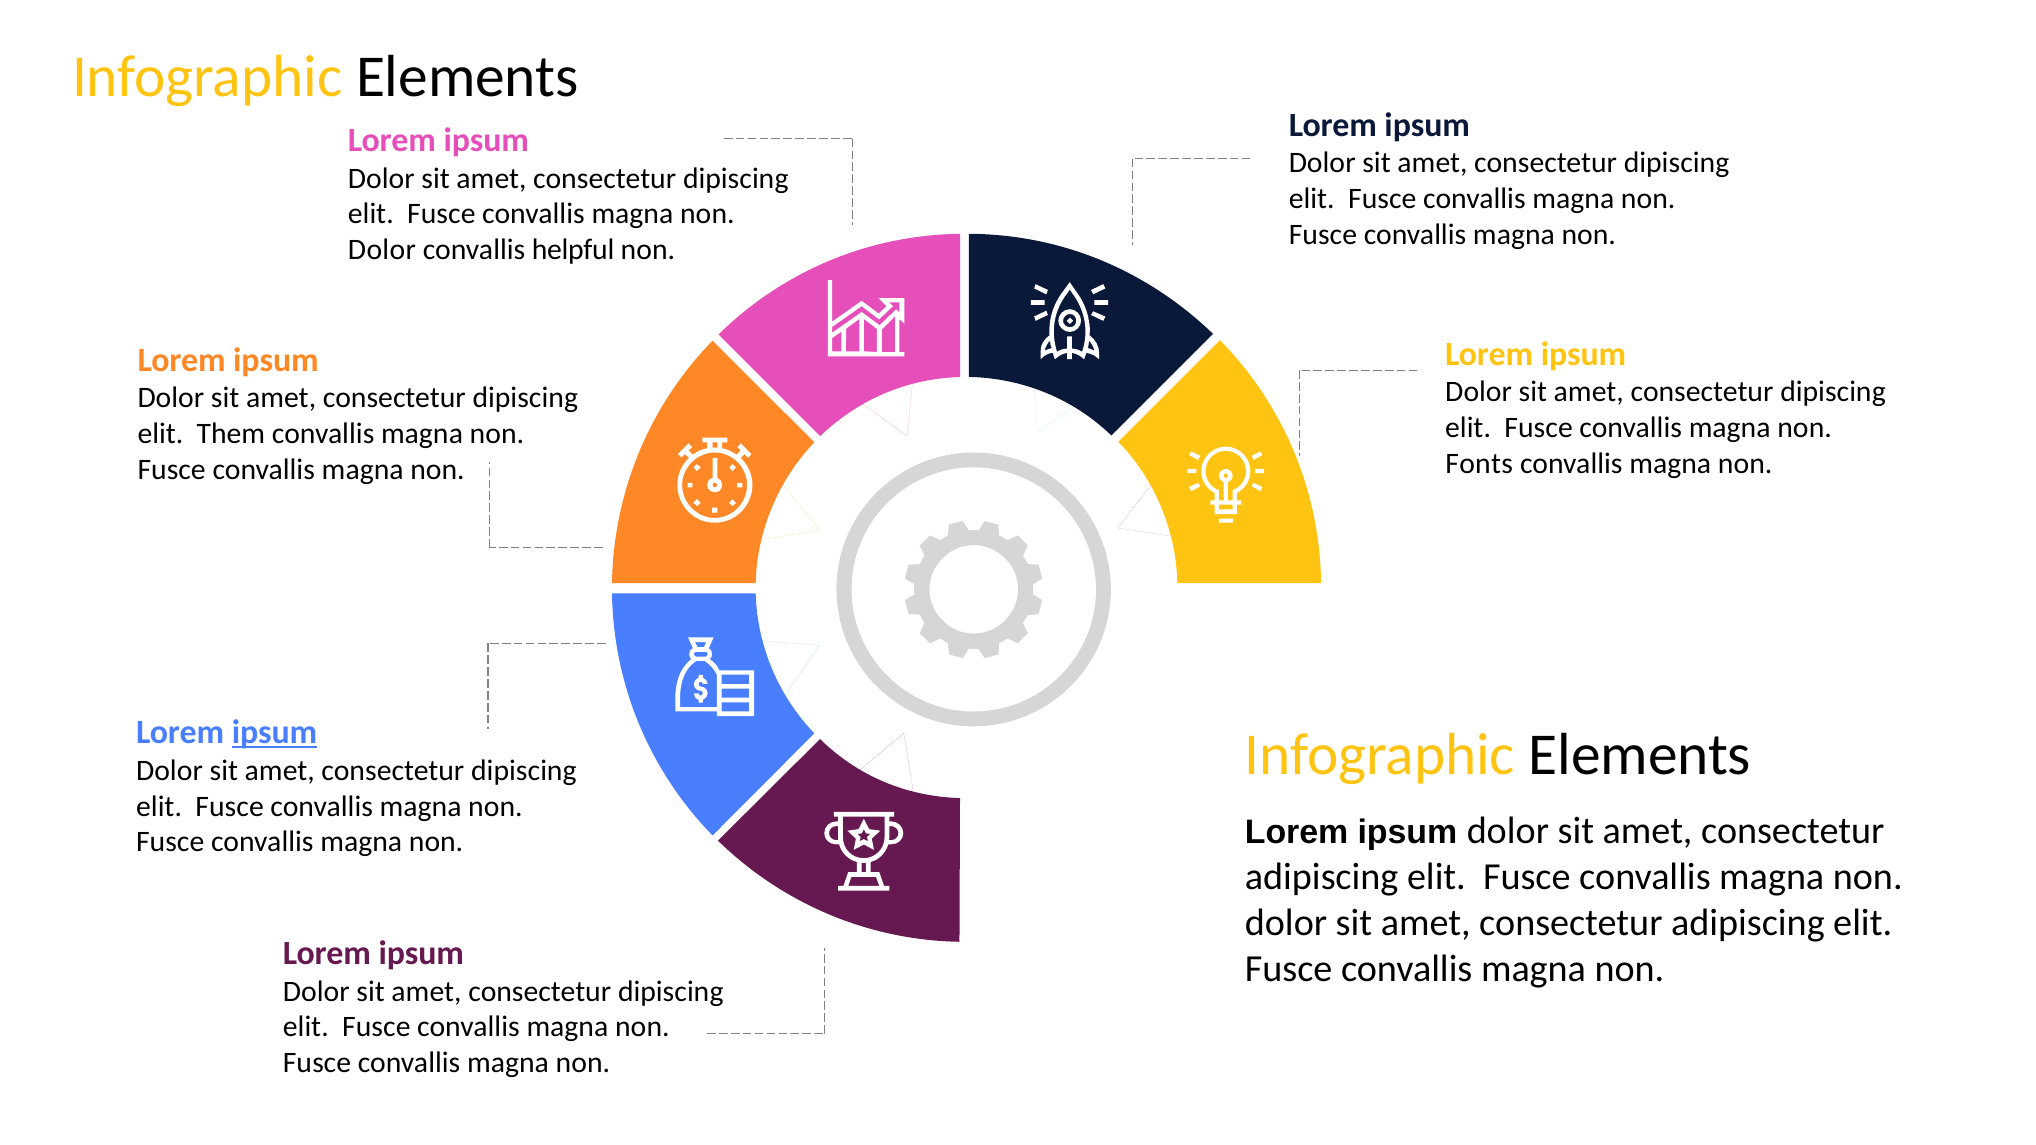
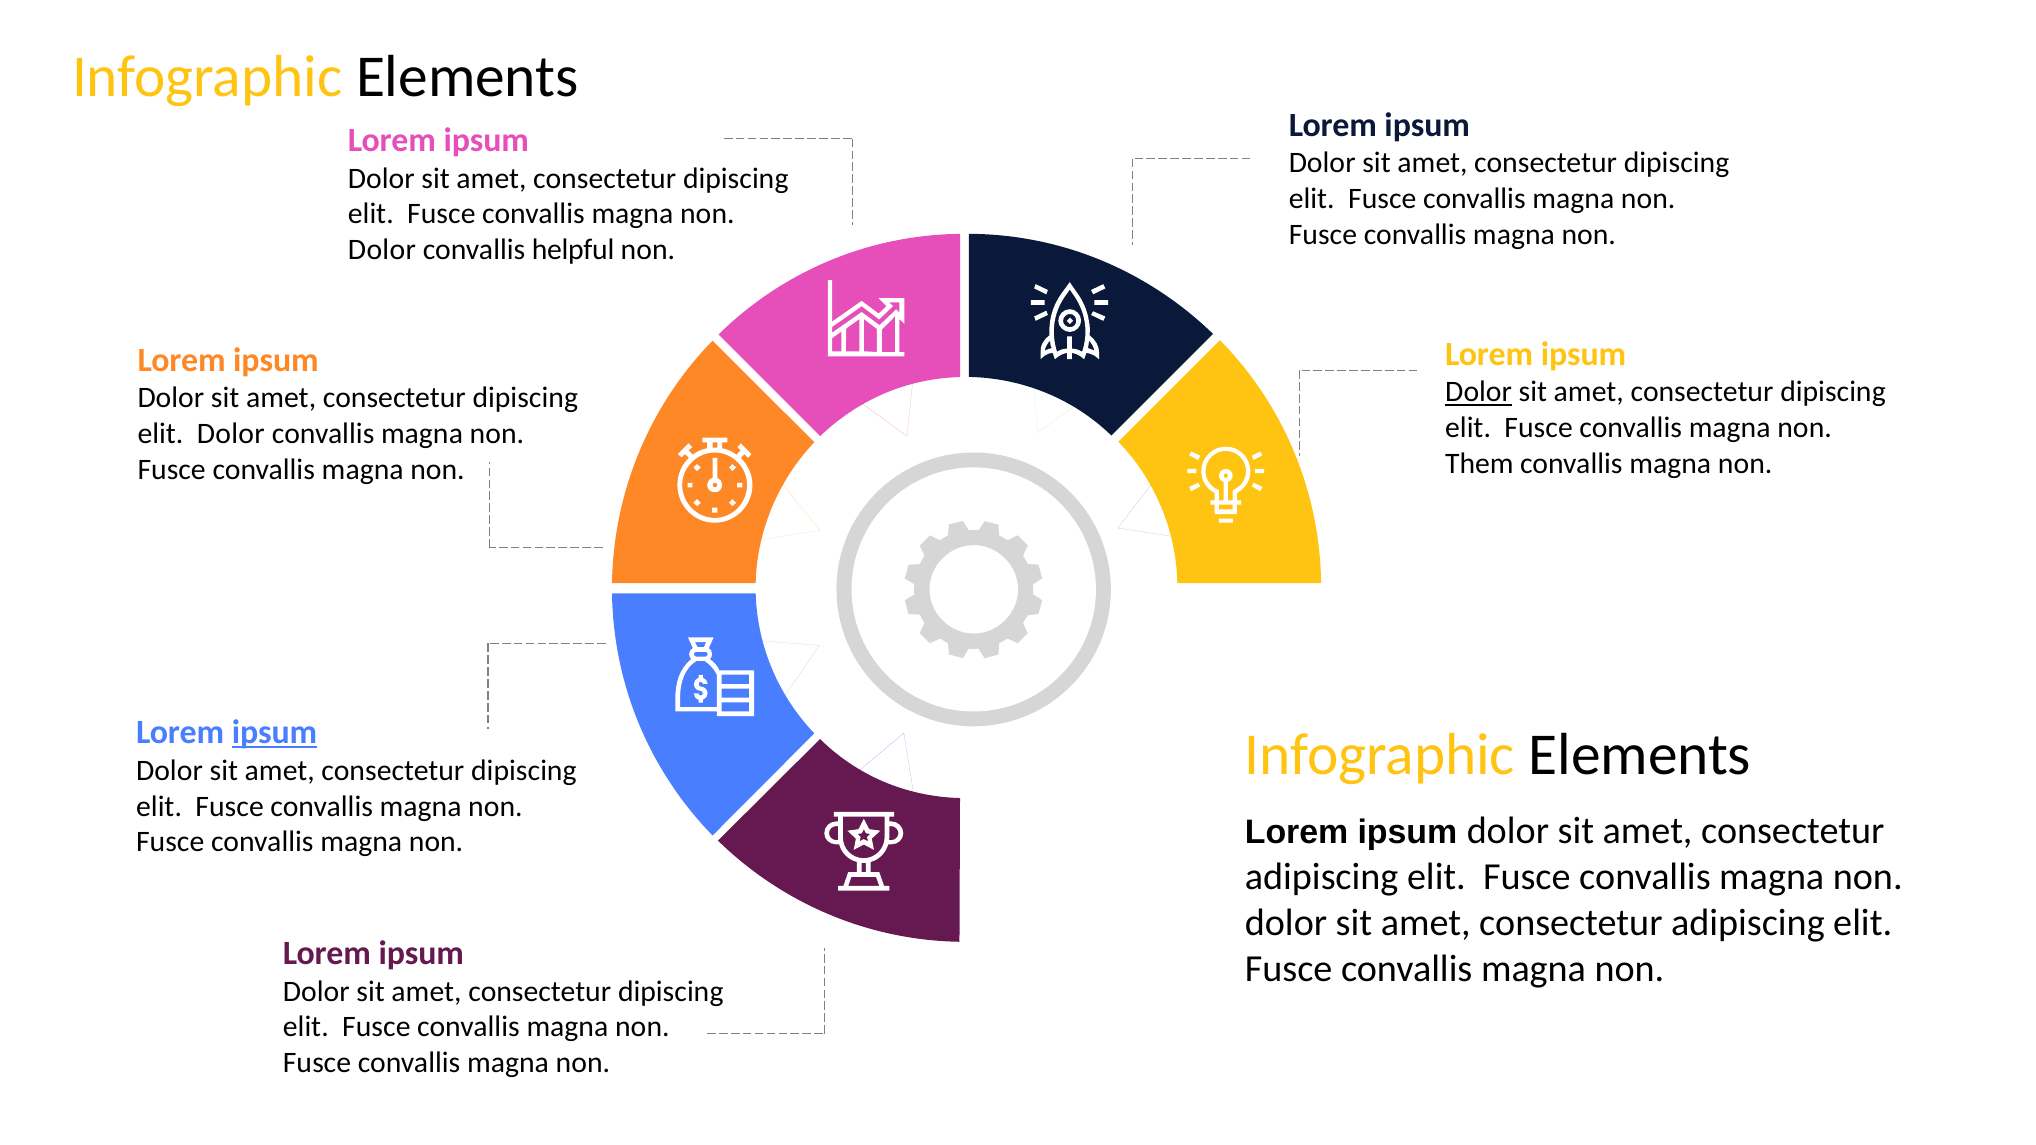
Dolor underline: none -> present (1479, 392)
elit Them: Them -> Dolor (231, 434)
Fonts: Fonts -> Them (1479, 464)
